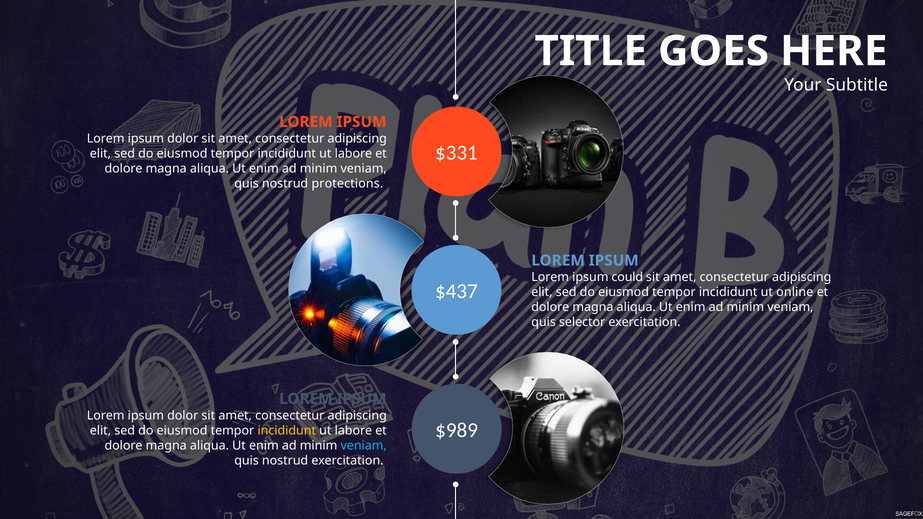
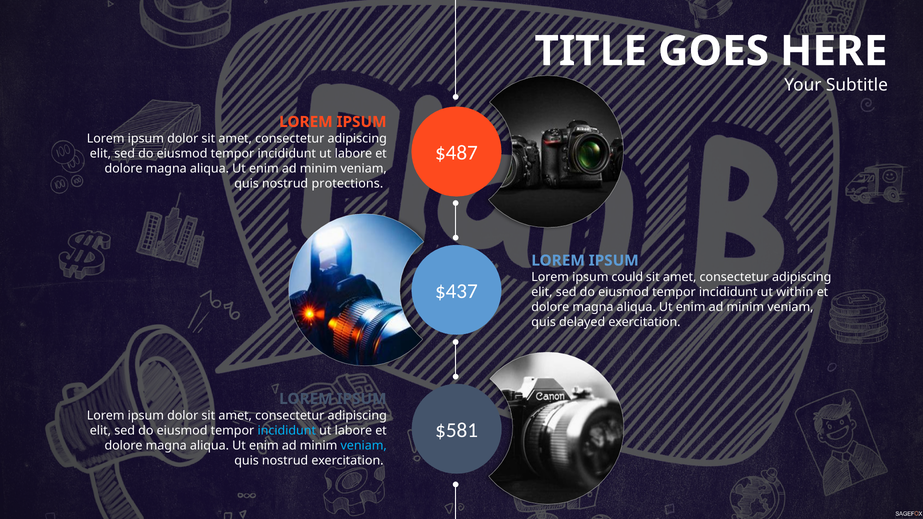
$331: $331 -> $487 (456, 153)
online: online -> within (795, 292)
selector: selector -> delayed (582, 322)
$989: $989 -> $581 (457, 430)
incididunt colour: yellow -> light blue (287, 431)
